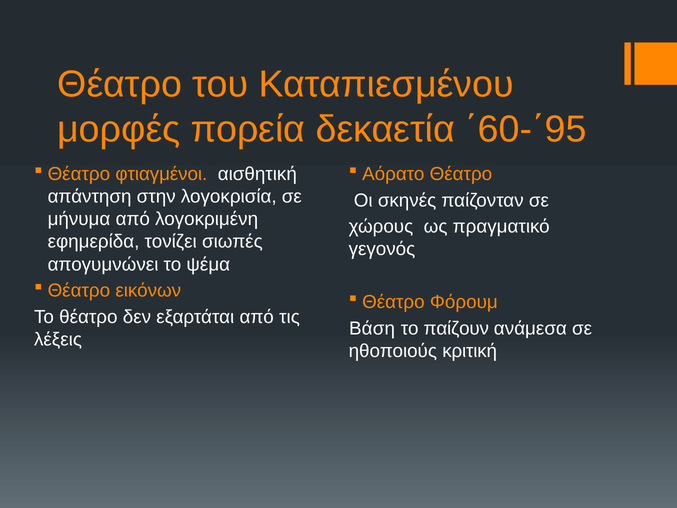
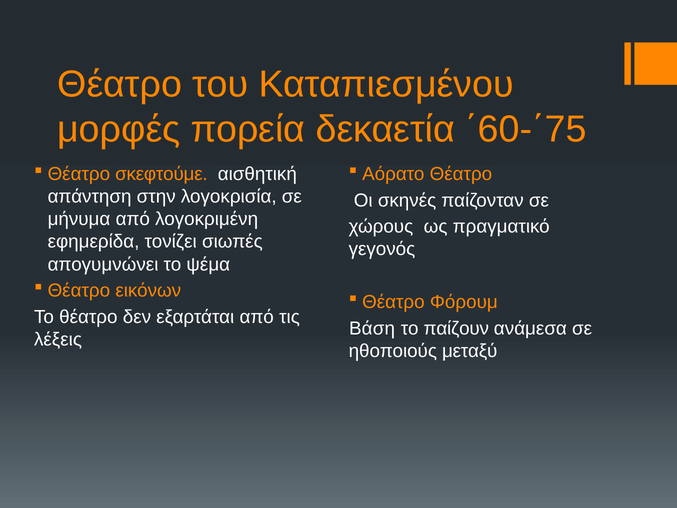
΄60-΄95: ΄60-΄95 -> ΄60-΄75 (526, 129)
φτιαγμένοι: φτιαγμένοι -> σκεφτούμε (161, 174)
κριτική: κριτική -> μεταξύ (470, 351)
